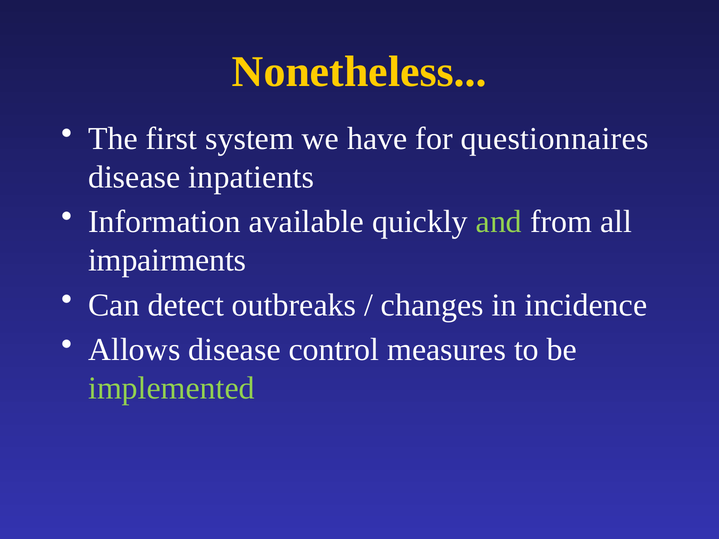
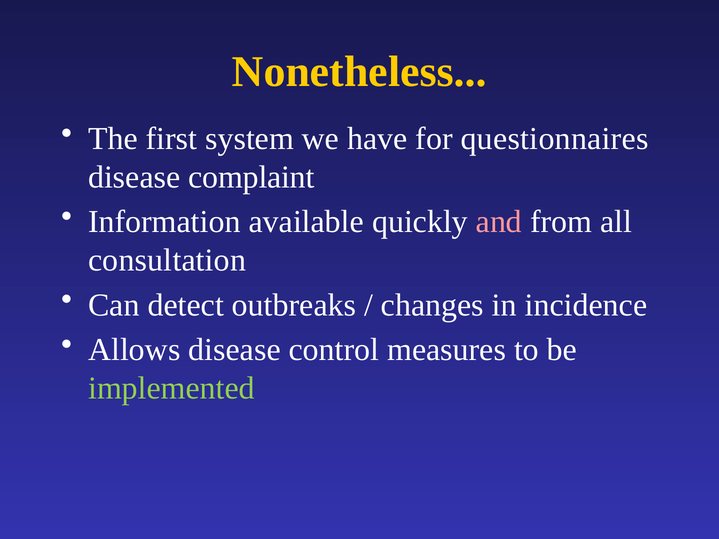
inpatients: inpatients -> complaint (251, 177)
and colour: light green -> pink (499, 222)
impairments: impairments -> consultation (167, 260)
